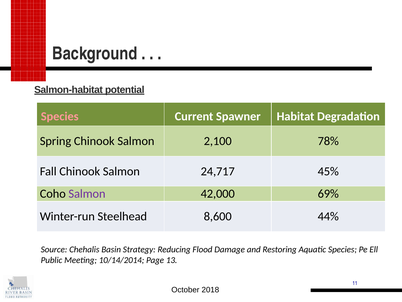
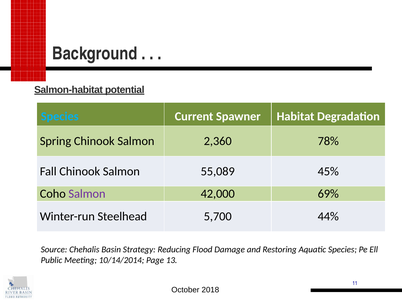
Species colour: pink -> light blue (60, 116)
2,100: 2,100 -> 2,360 (218, 141)
24,717: 24,717 -> 55,089 (218, 171)
8,600: 8,600 -> 5,700 (218, 216)
